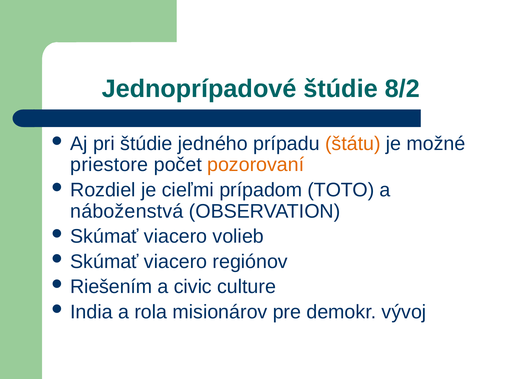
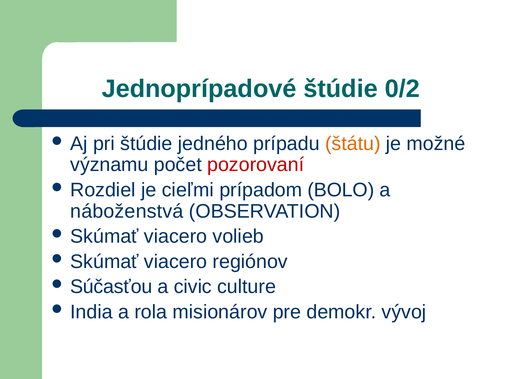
8/2: 8/2 -> 0/2 (402, 89)
priestore: priestore -> významu (109, 165)
pozorovaní colour: orange -> red (256, 165)
TOTO: TOTO -> BOLO (341, 190)
Riešením: Riešením -> Súčasťou (111, 287)
